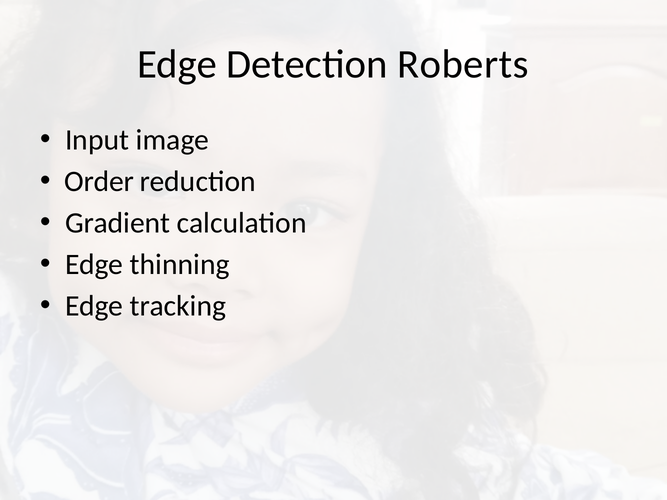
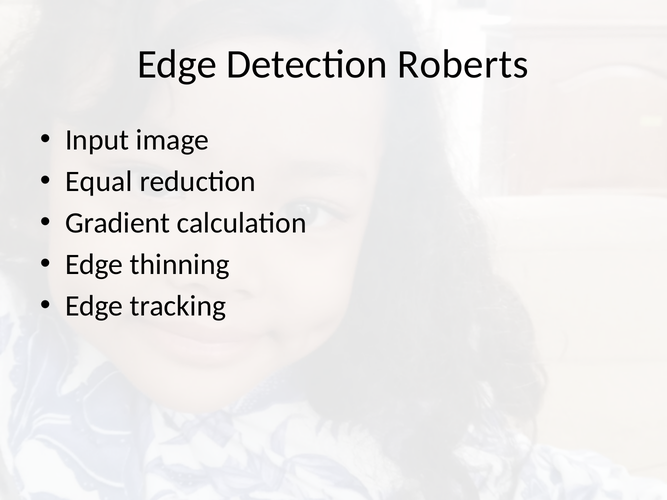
Order: Order -> Equal (99, 181)
